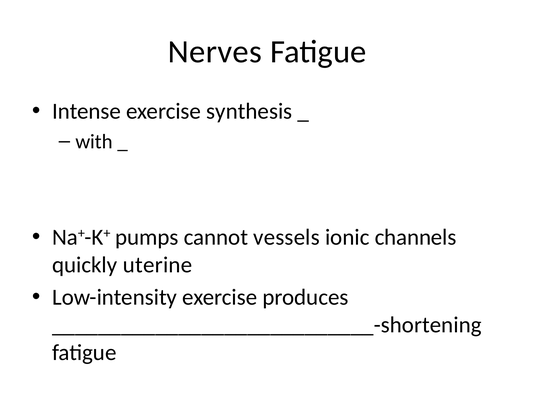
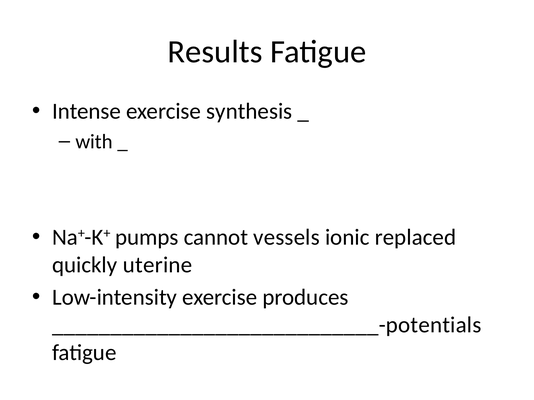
Nerves: Nerves -> Results (215, 52)
channels: channels -> replaced (415, 238)
____________________________-shortening: ____________________________-shortening -> ____________________________-potentials (267, 325)
